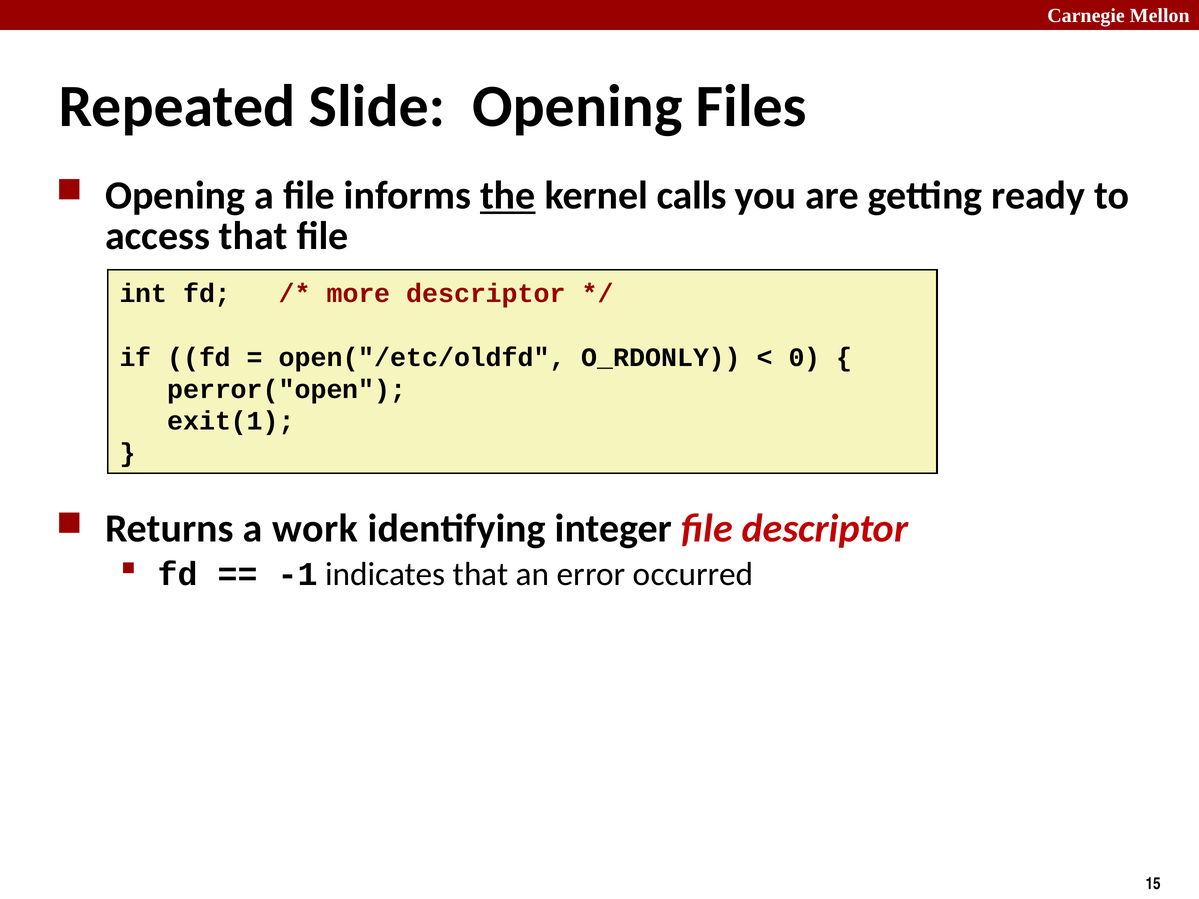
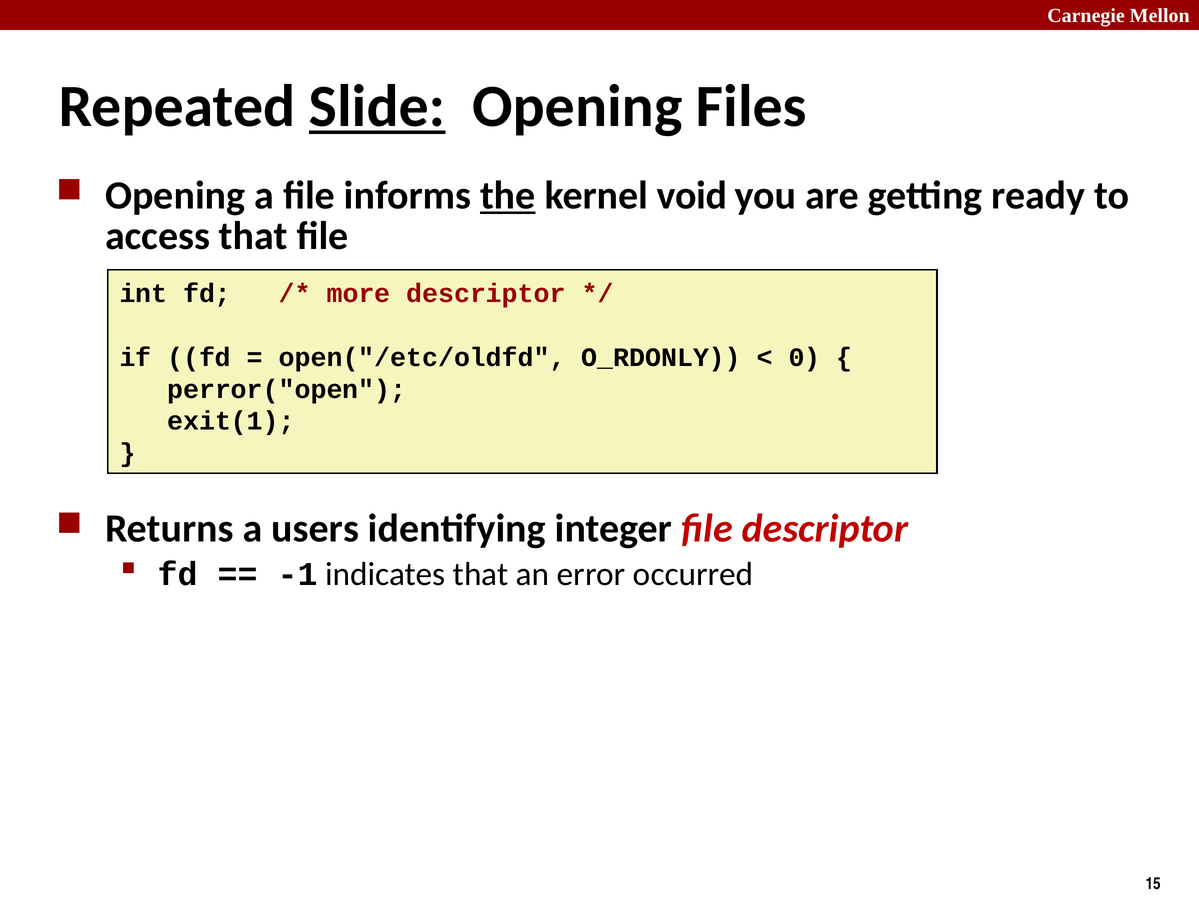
Slide underline: none -> present (377, 106)
calls: calls -> void (692, 195)
work: work -> users (315, 529)
